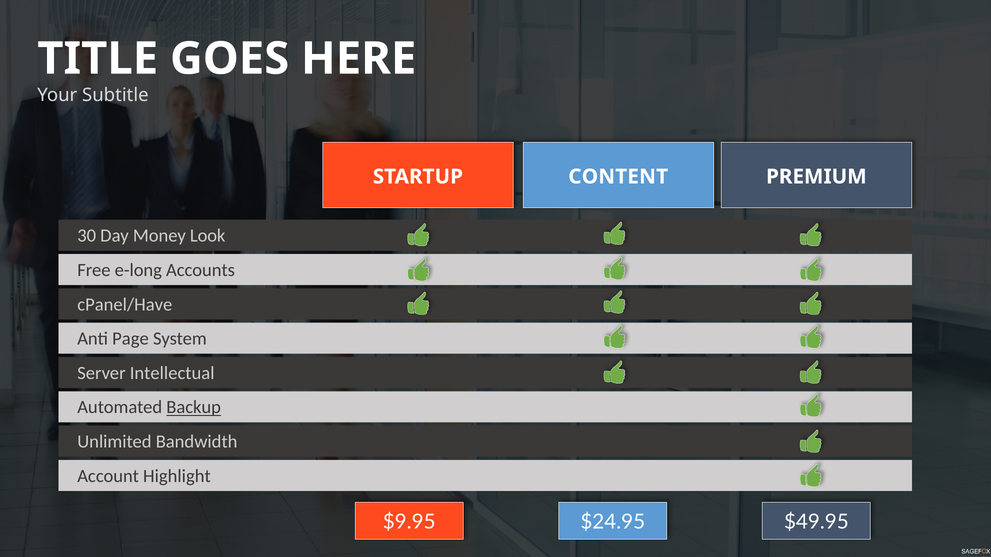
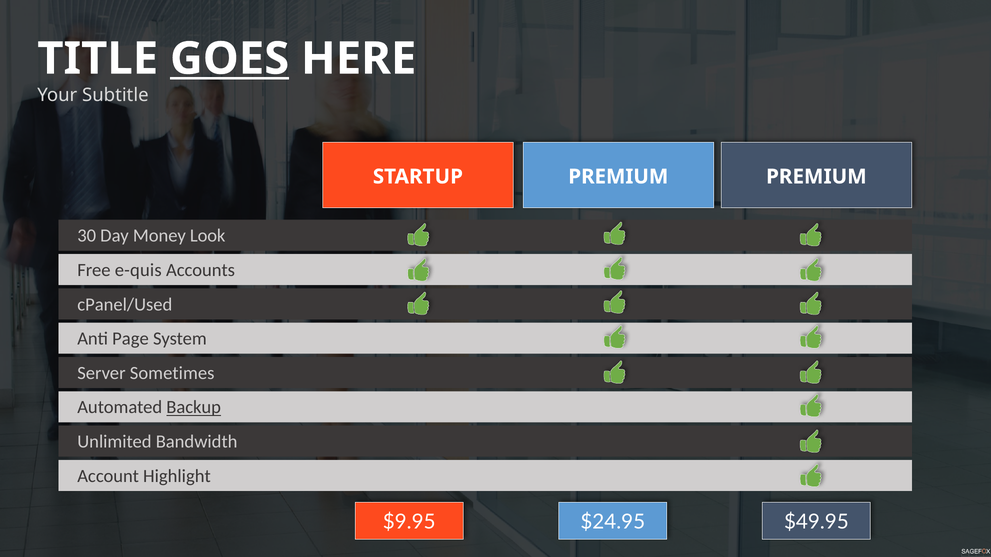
GOES underline: none -> present (230, 59)
STARTUP CONTENT: CONTENT -> PREMIUM (618, 177)
e-long: e-long -> e-quis (138, 270)
cPanel/Have: cPanel/Have -> cPanel/Used (125, 305)
Intellectual: Intellectual -> Sometimes (172, 373)
